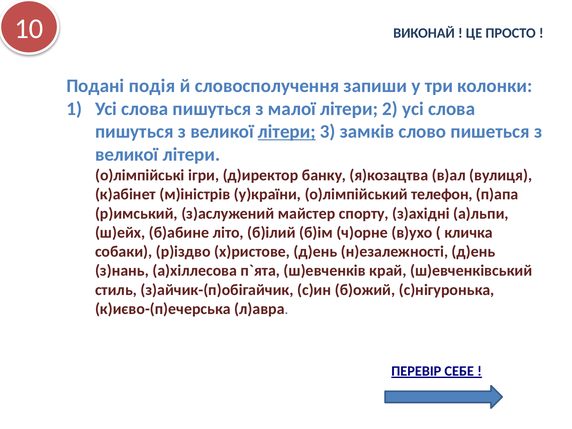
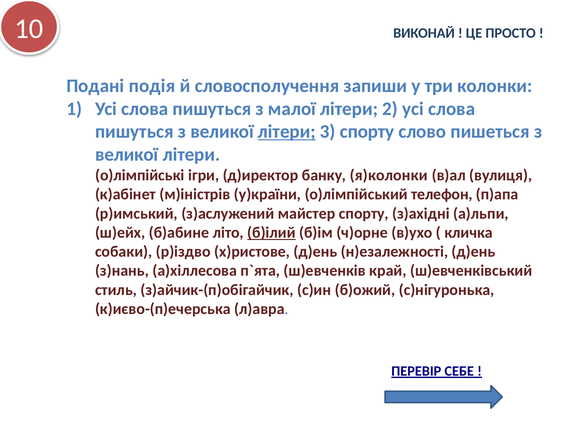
3 замків: замків -> спорту (367, 132)
я)козацтва: я)козацтва -> я)колонки (389, 175)
б)ілий underline: none -> present (271, 233)
